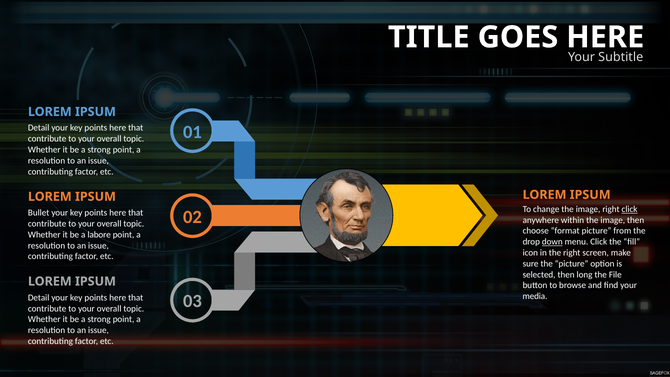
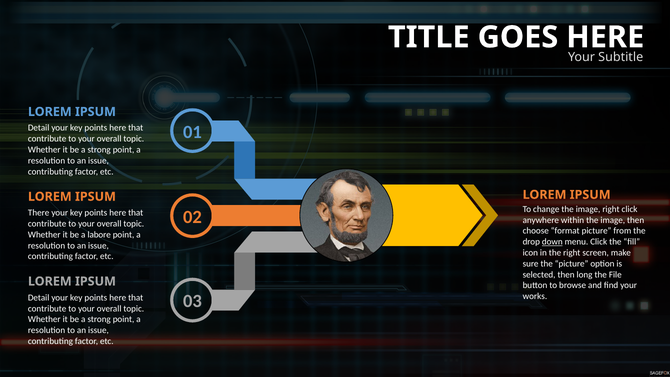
click underline: present -> none (630, 209)
Bullet: Bullet -> There (39, 213)
media: media -> works (535, 296)
